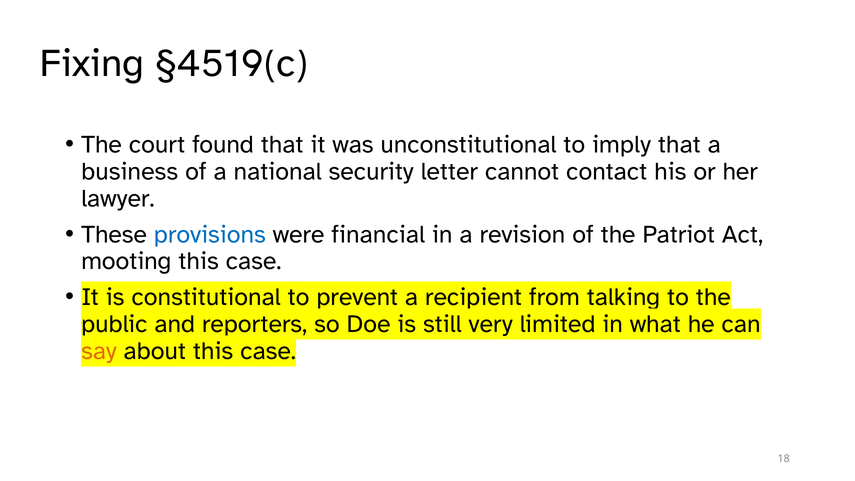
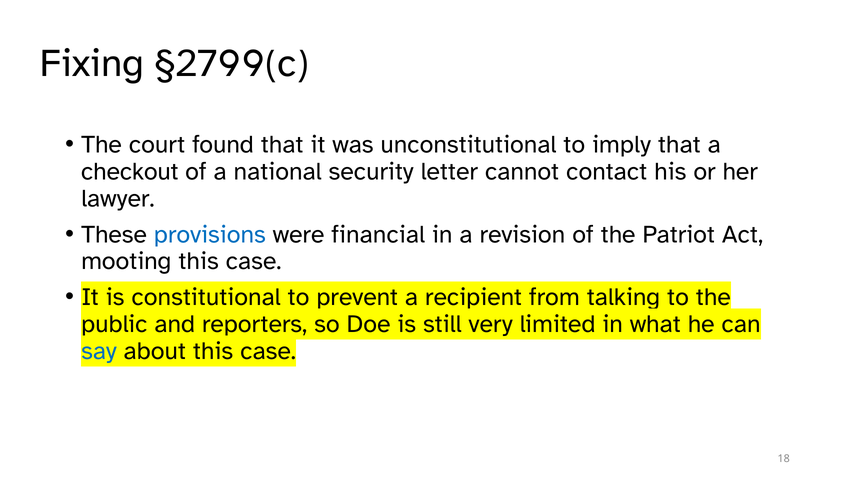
§4519(c: §4519(c -> §2799(c (232, 63)
business: business -> checkout (130, 171)
say colour: orange -> blue (99, 351)
